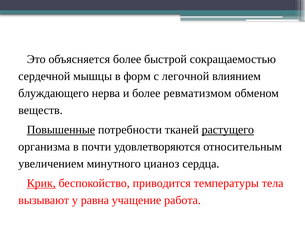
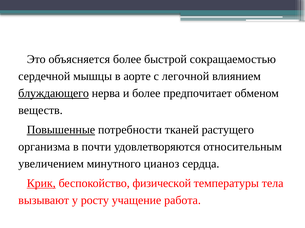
форм: форм -> аорте (137, 76)
блуждающего underline: none -> present (54, 93)
ревматизмом: ревматизмом -> предпочитает (198, 93)
растущего underline: present -> none (228, 130)
приводится: приводится -> физической (162, 184)
равна: равна -> росту (95, 201)
